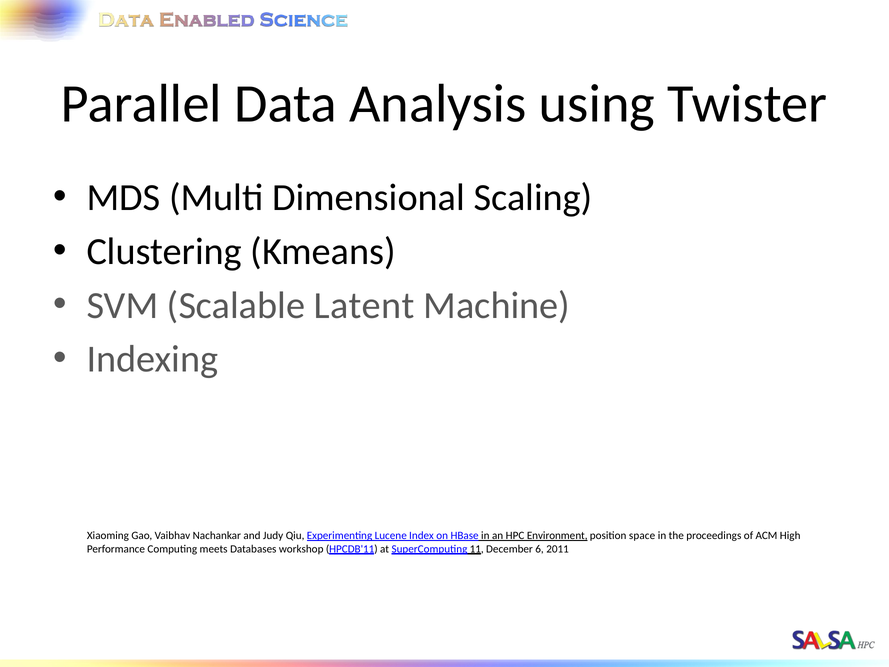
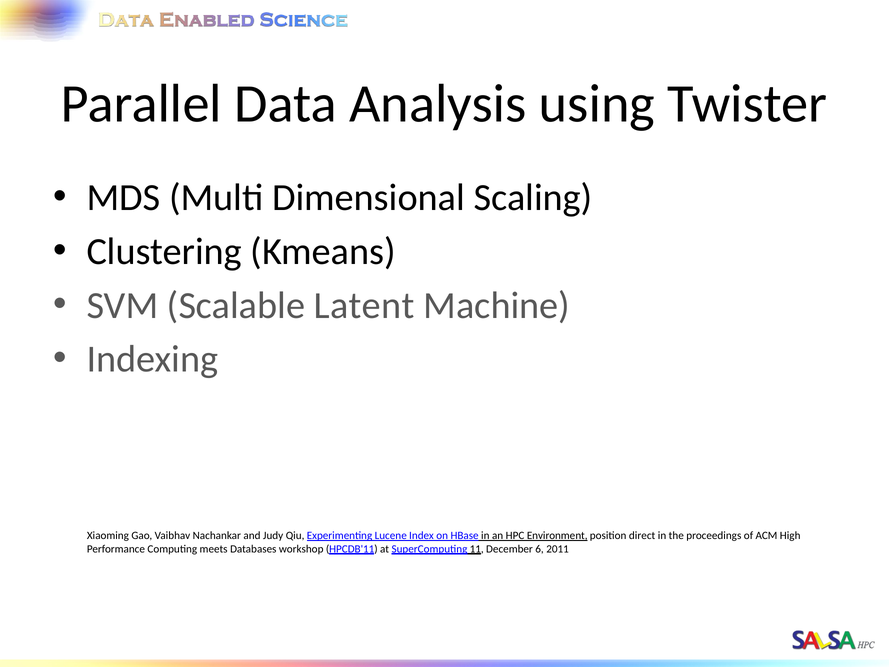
space: space -> direct (642, 535)
